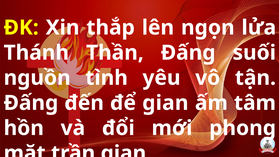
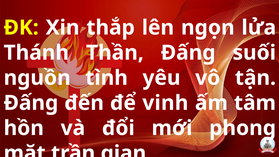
để gian: gian -> vinh (165, 103)
